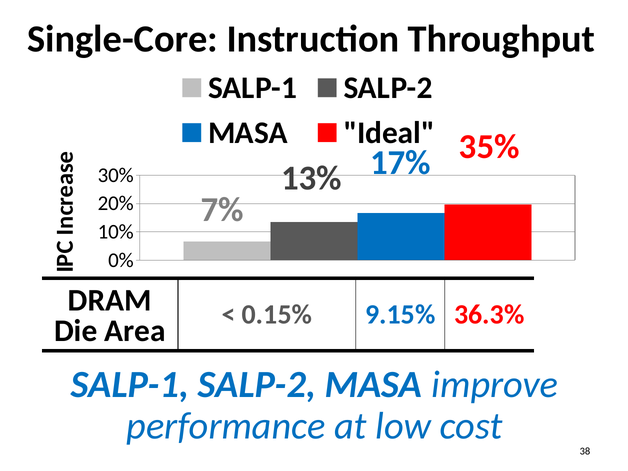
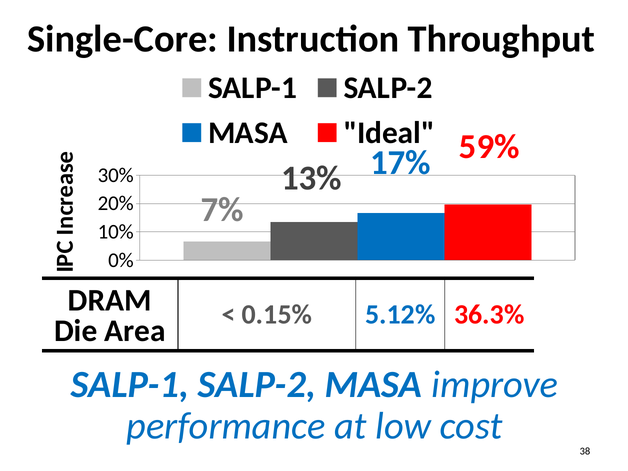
35%: 35% -> 59% (489, 147)
9.15%: 9.15% -> 5.12% (400, 315)
